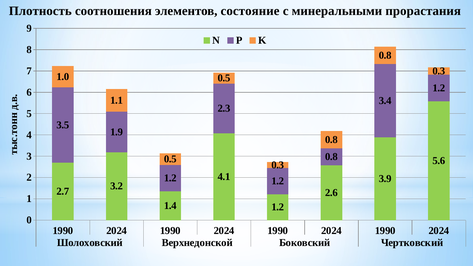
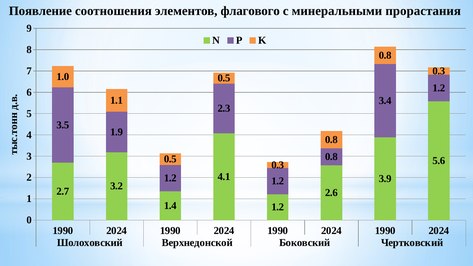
Плотность: Плотность -> Появление (40, 11)
состояние: состояние -> флагового (250, 11)
